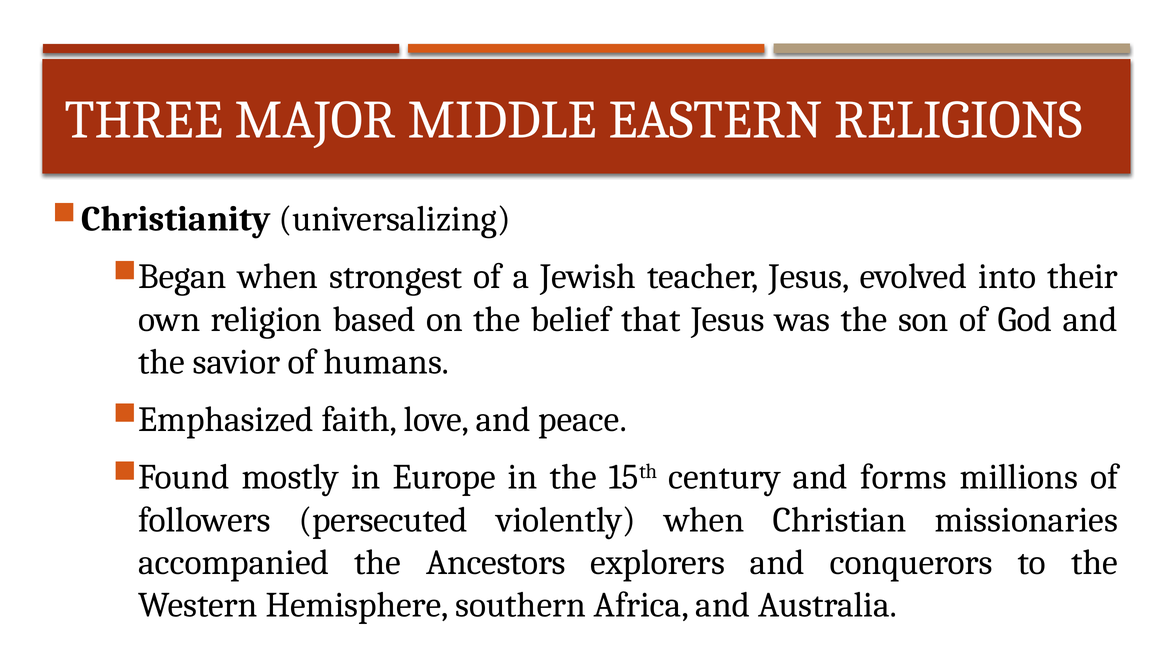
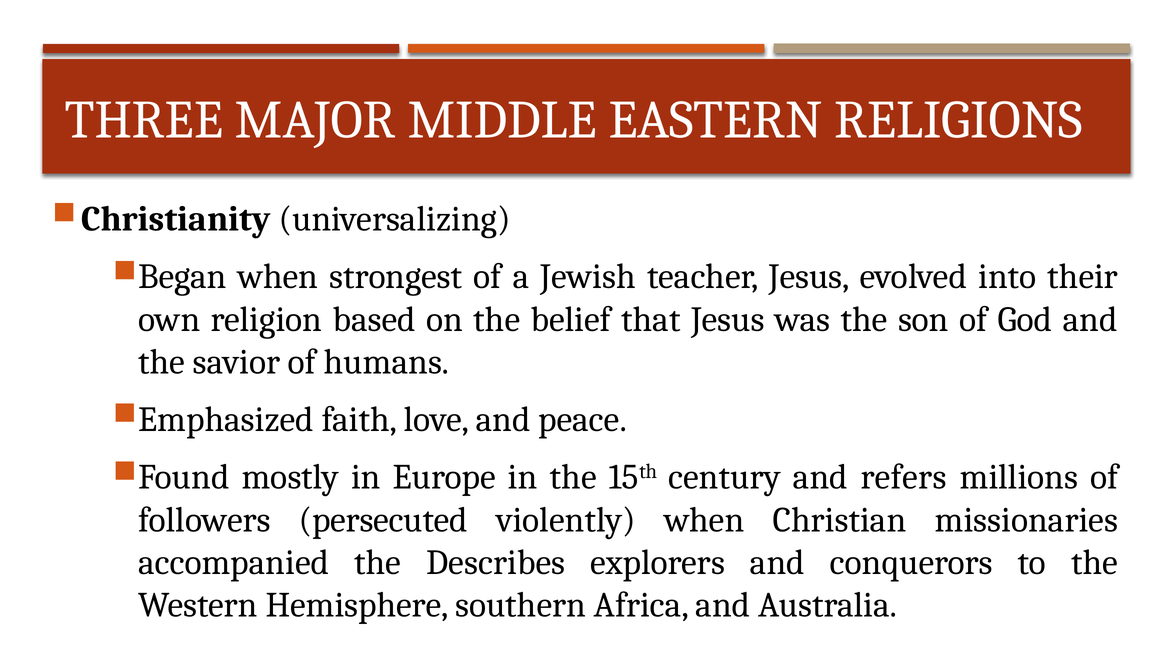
forms: forms -> refers (904, 477)
Ancestors: Ancestors -> Describes (496, 562)
